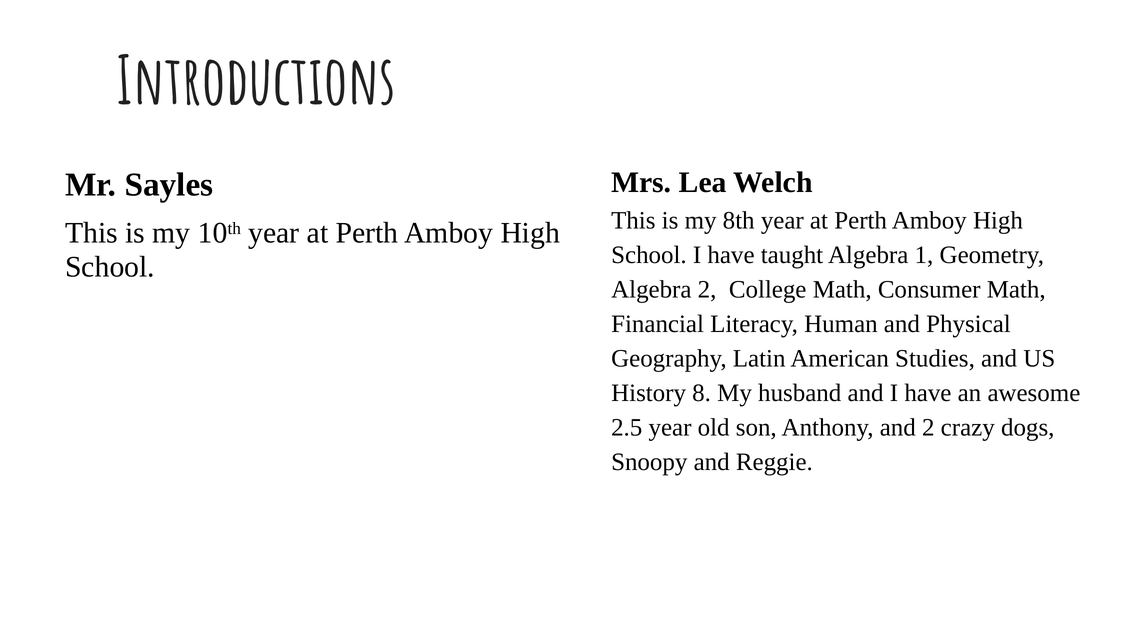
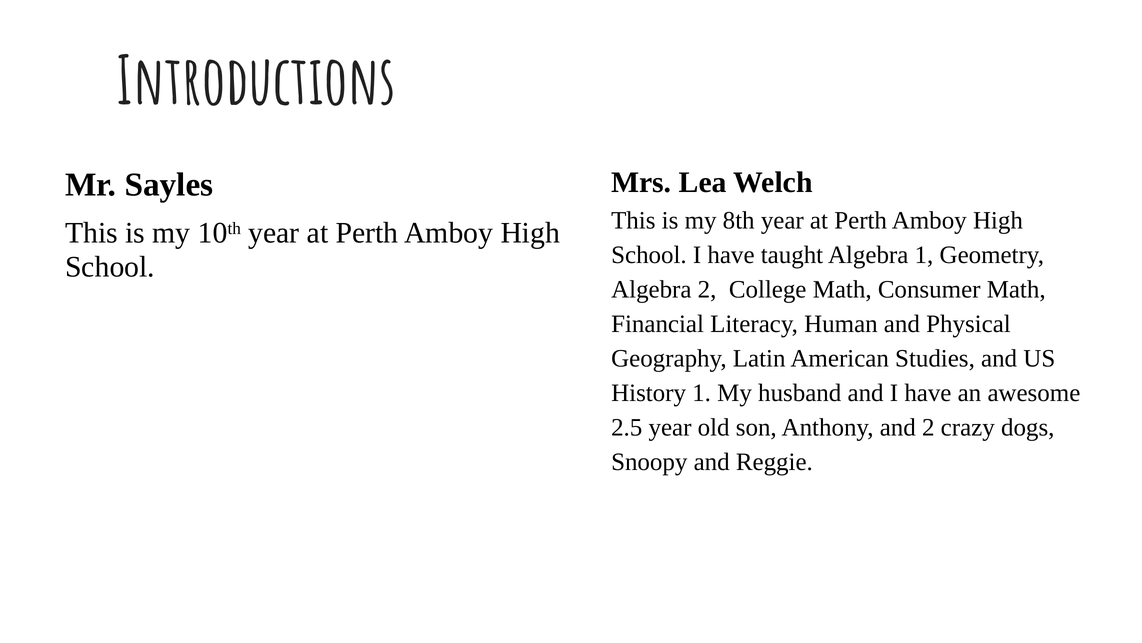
History 8: 8 -> 1 (702, 393)
